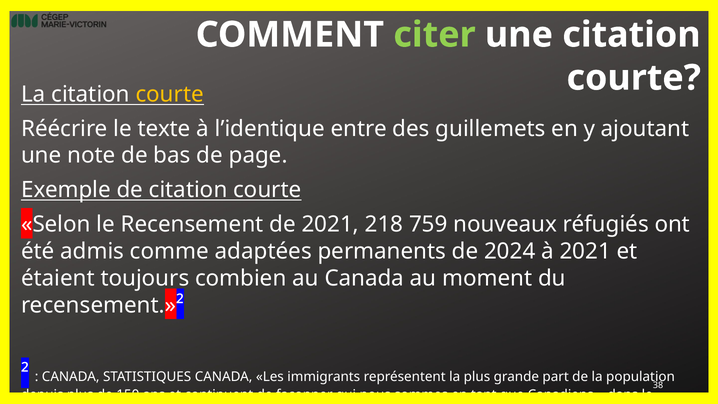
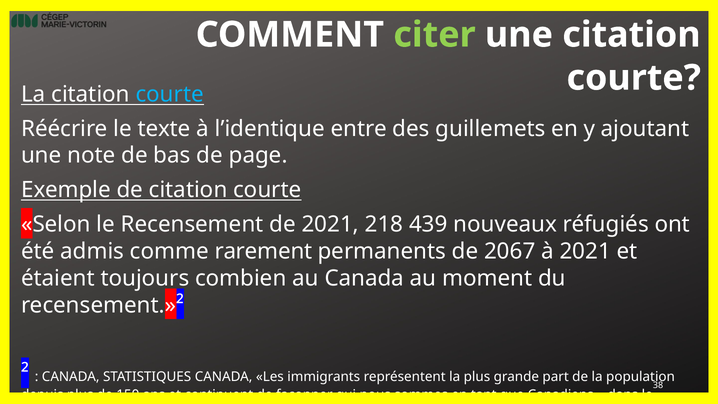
courte colour: yellow -> light blue (170, 94)
759: 759 -> 439 (428, 224)
adaptées: adaptées -> rarement (263, 251)
2024: 2024 -> 2067 (510, 251)
